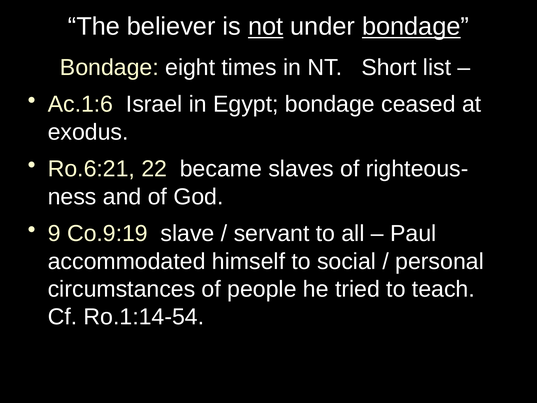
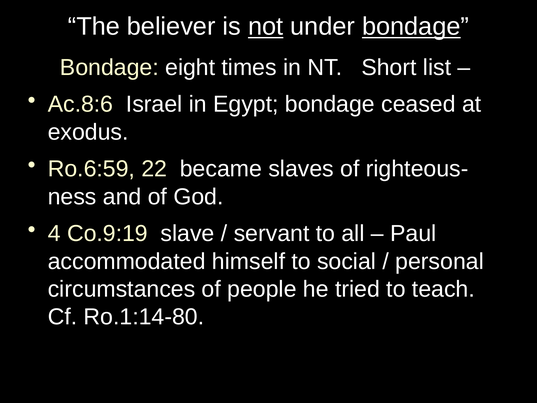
Ac.1:6: Ac.1:6 -> Ac.8:6 (80, 104)
Ro.6:21: Ro.6:21 -> Ro.6:59 (91, 169)
9: 9 -> 4 (54, 234)
Ro.1:14-54: Ro.1:14-54 -> Ro.1:14-80 (144, 317)
